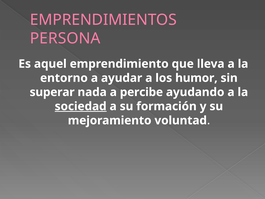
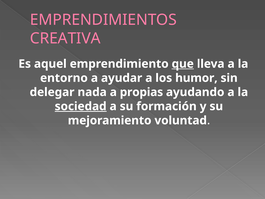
PERSONA: PERSONA -> CREATIVA (65, 38)
que underline: none -> present (183, 64)
superar: superar -> delegar (52, 92)
percibe: percibe -> propias (141, 92)
